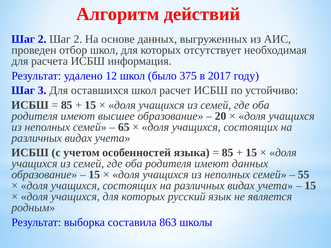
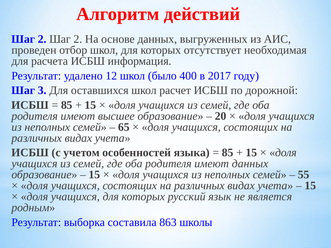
375: 375 -> 400 (188, 76)
устойчиво: устойчиво -> дорожной (272, 90)
